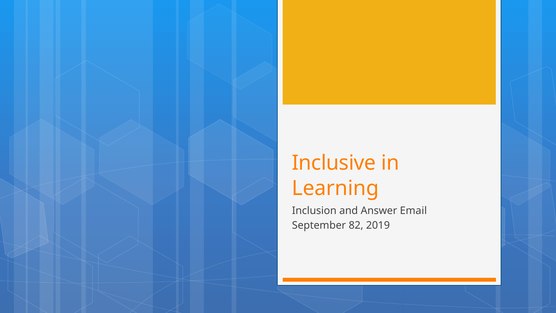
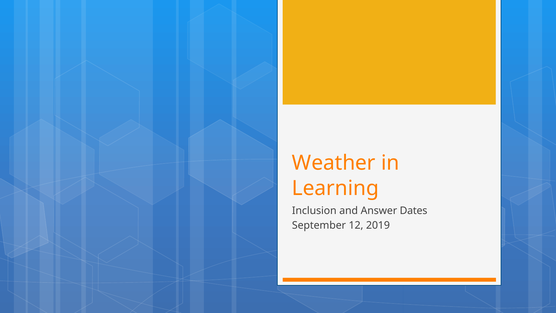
Inclusive: Inclusive -> Weather (334, 163)
Email: Email -> Dates (414, 211)
82: 82 -> 12 (356, 225)
